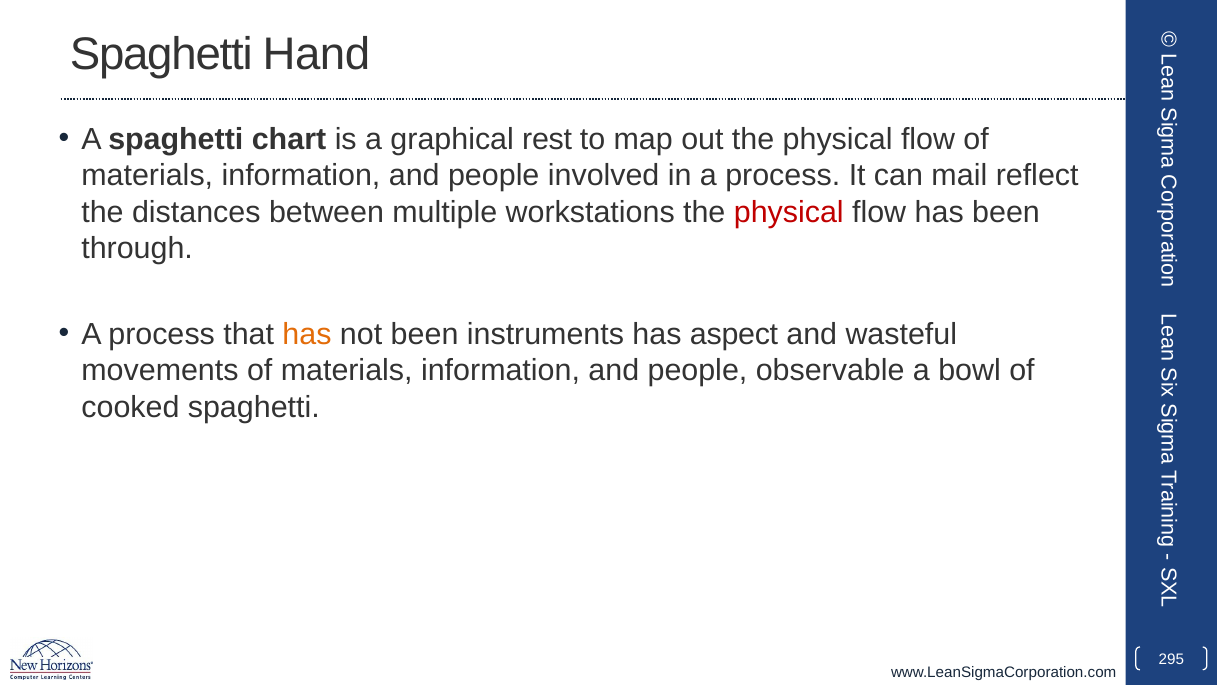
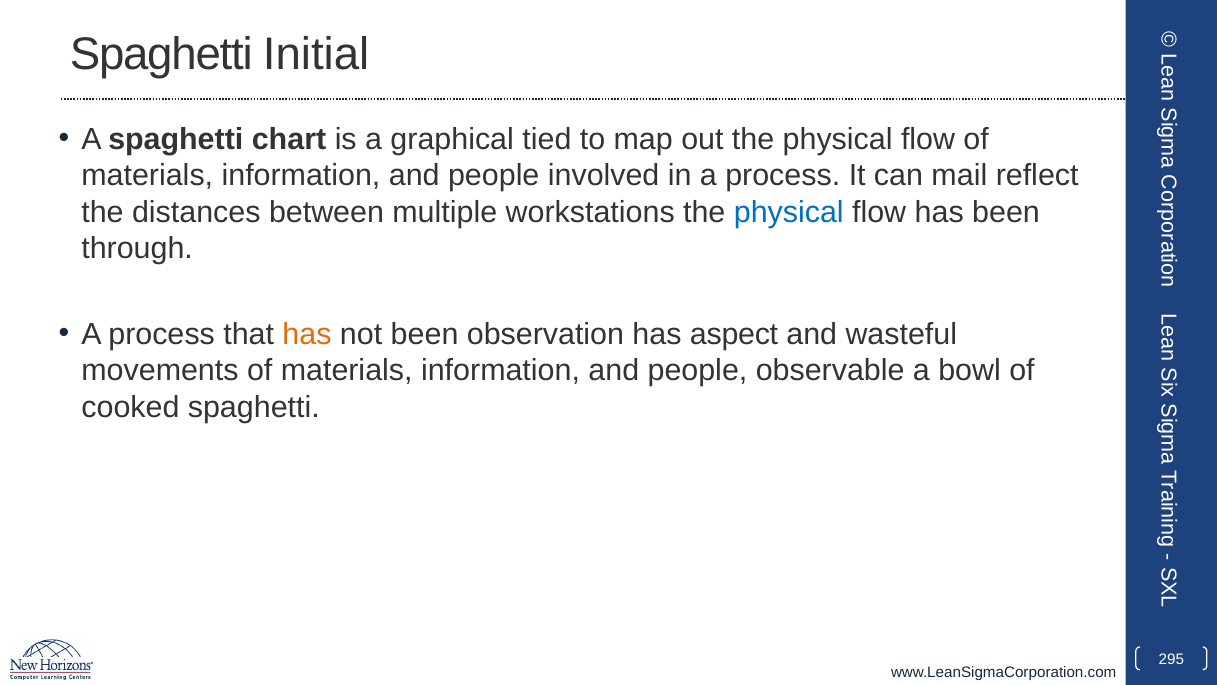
Hand: Hand -> Initial (316, 54)
rest: rest -> tied (547, 139)
physical colour: red -> blue (789, 212)
instruments: instruments -> observation (545, 334)
